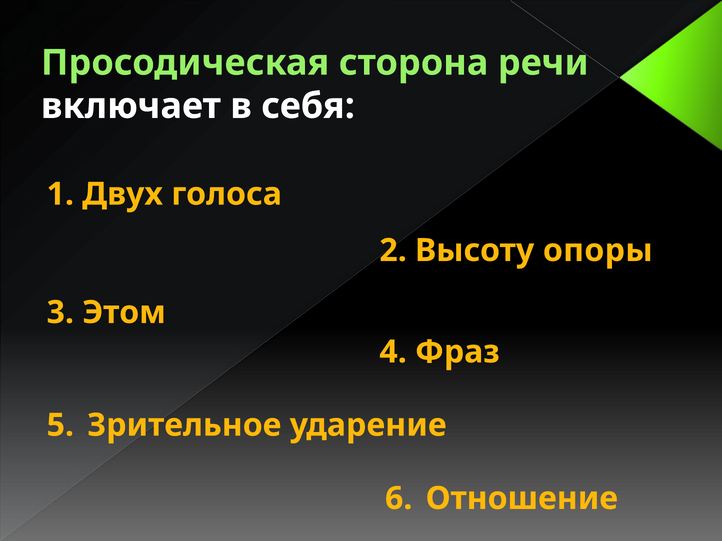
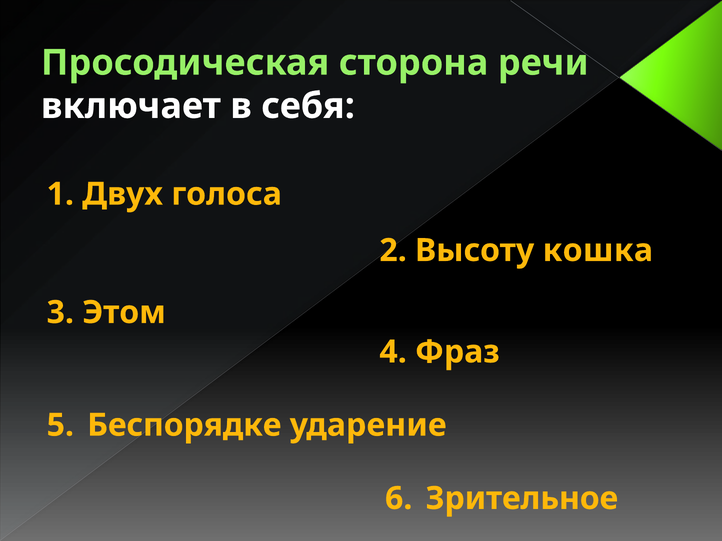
опоры: опоры -> кошка (598, 251)
Зрительное: Зрительное -> Беспорядке (184, 426)
Отношение: Отношение -> Зрительное (522, 499)
